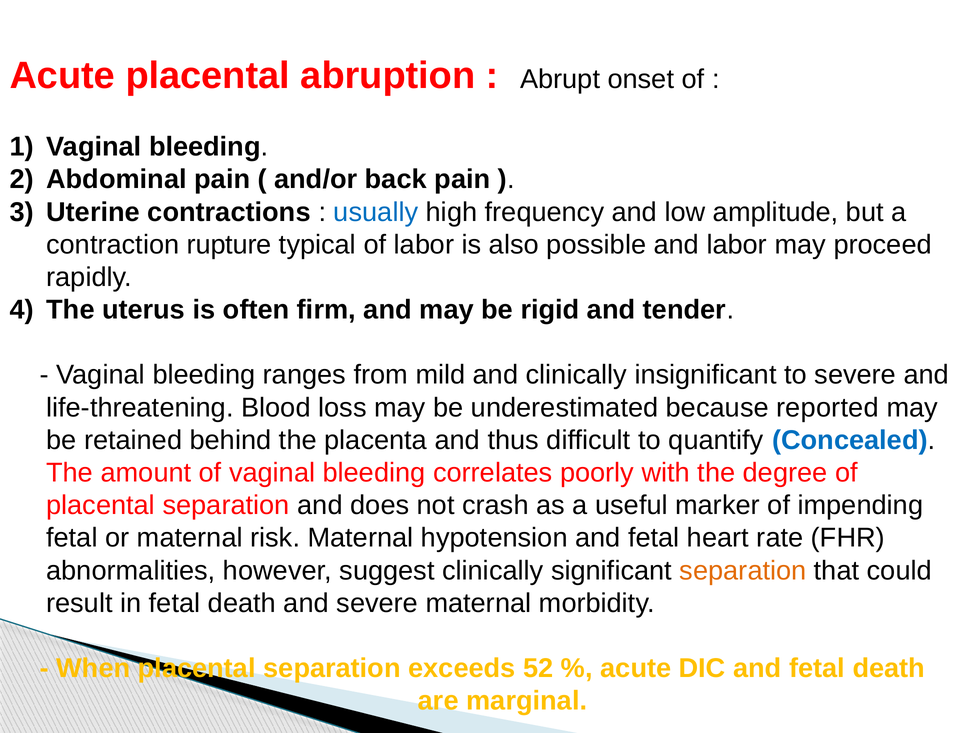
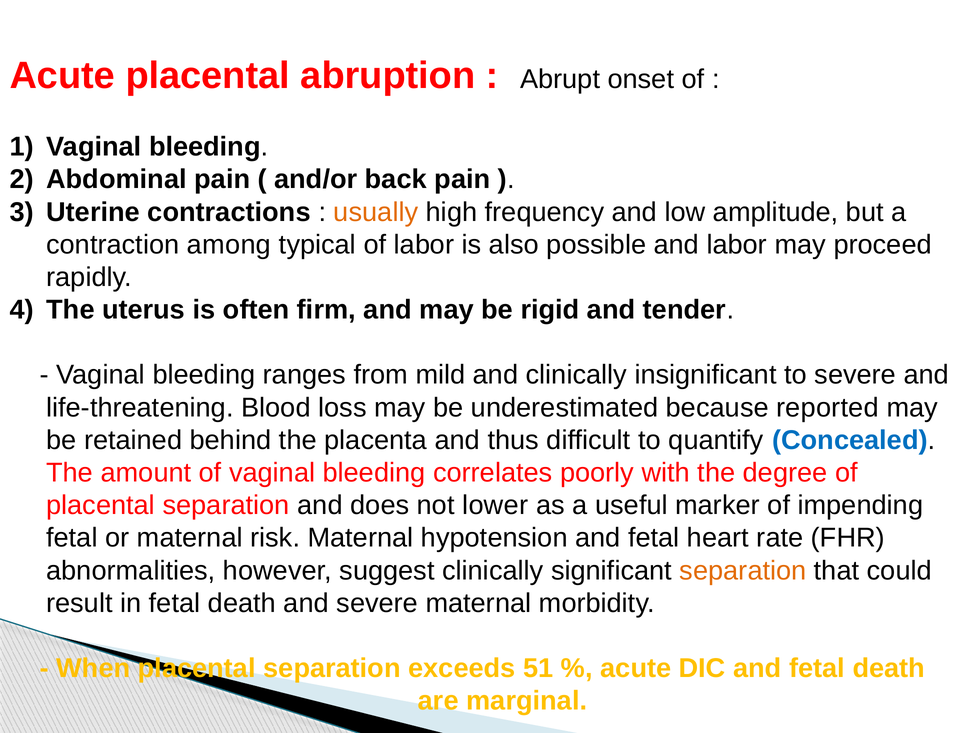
usually colour: blue -> orange (376, 212)
rupture: rupture -> among (229, 245)
crash: crash -> lower (495, 506)
52: 52 -> 51 (538, 669)
